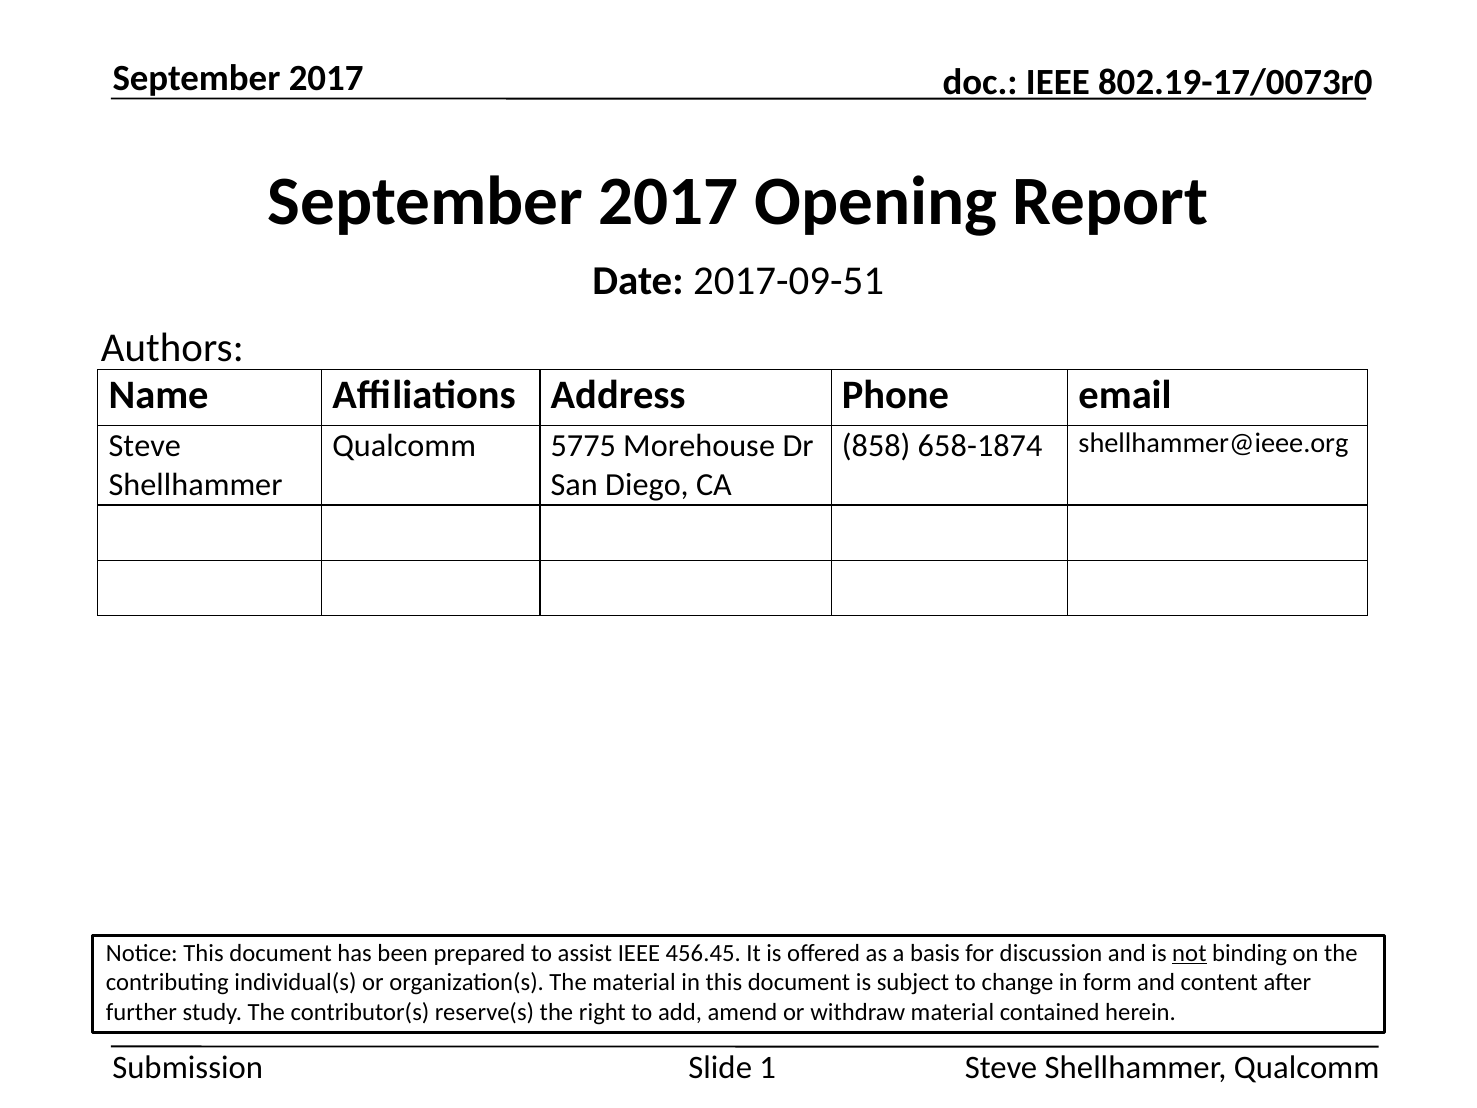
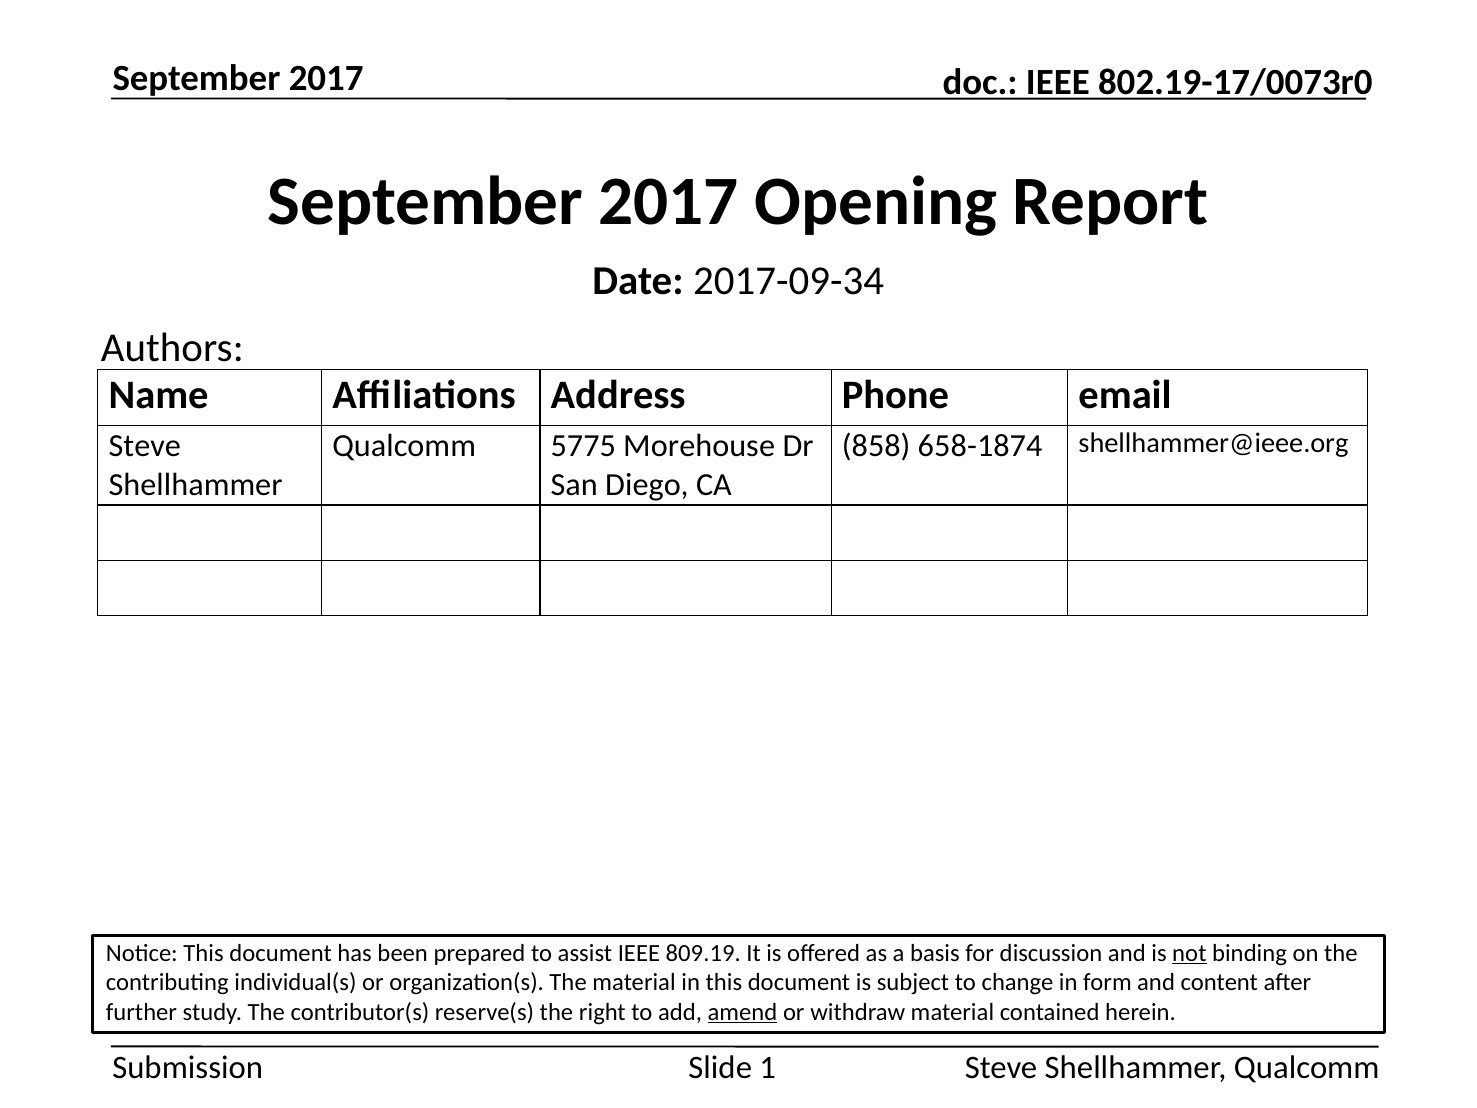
2017-09-51: 2017-09-51 -> 2017-09-34 (789, 281)
456.45: 456.45 -> 809.19 (703, 953)
amend underline: none -> present (742, 1012)
